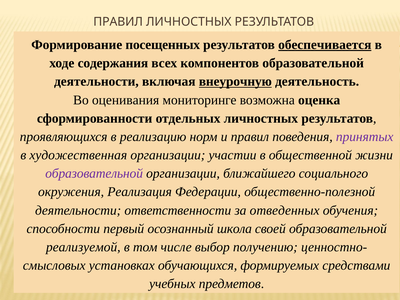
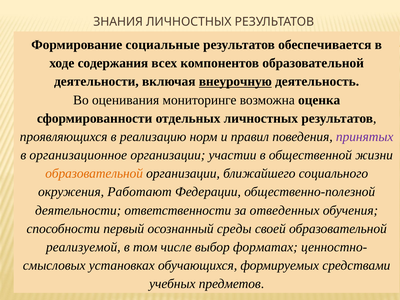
ПРАВИЛ: ПРАВИЛ -> ЗНАНИЯ (118, 22)
посещенных: посещенных -> социальные (163, 45)
обеспечивается underline: present -> none (325, 45)
художественная: художественная -> организационное (78, 155)
образовательной colour: purple -> orange (94, 174)
Реализация: Реализация -> Работают (140, 192)
школа: школа -> среды (234, 229)
получению: получению -> форматах (265, 247)
